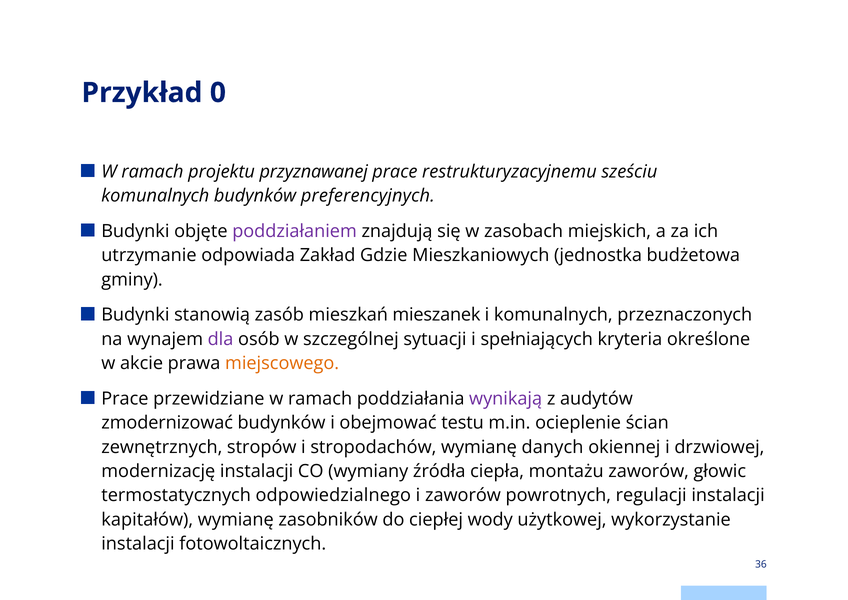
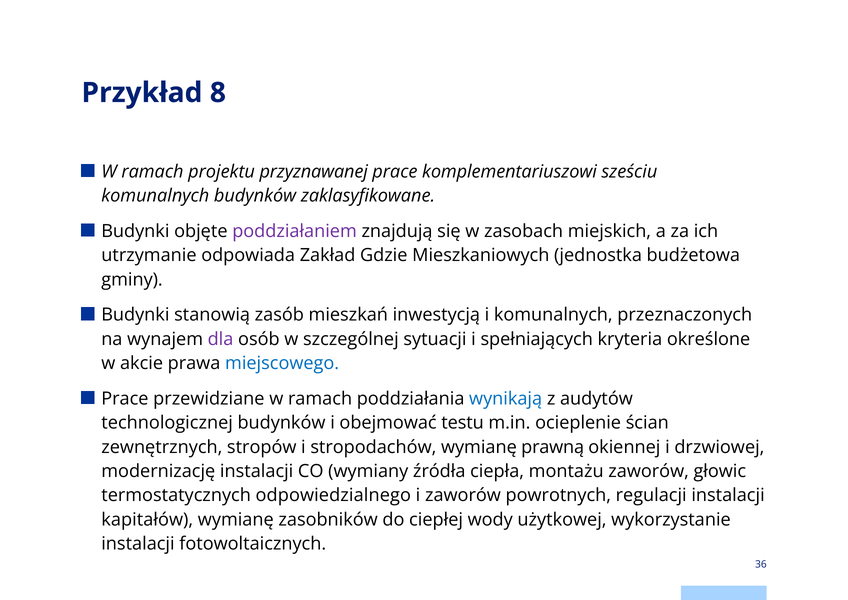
0: 0 -> 8 (218, 93)
restrukturyzacyjnemu: restrukturyzacyjnemu -> komplementariuszowi (509, 172)
preferencyjnych: preferencyjnych -> zaklasyfikowane (368, 196)
mieszanek: mieszanek -> inwestycją (436, 315)
miejscowego colour: orange -> blue (282, 363)
wynikają colour: purple -> blue (506, 398)
zmodernizować: zmodernizować -> technologicznej (167, 423)
danych: danych -> prawną (553, 447)
